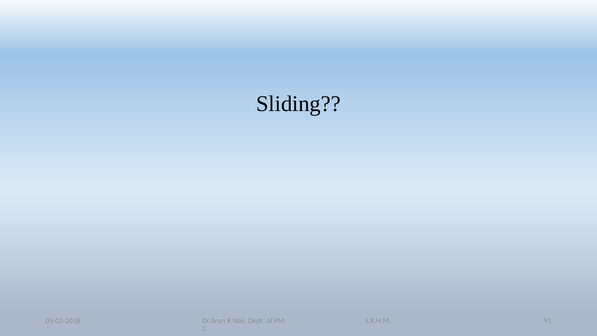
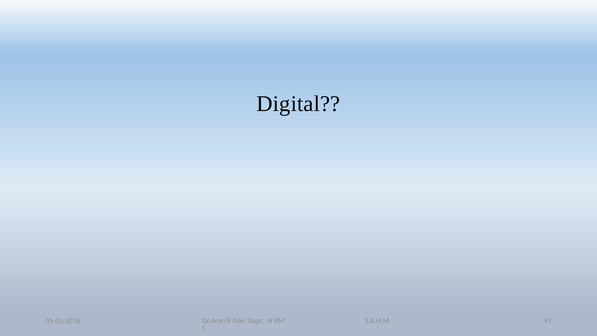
Sliding: Sliding -> Digital (298, 104)
